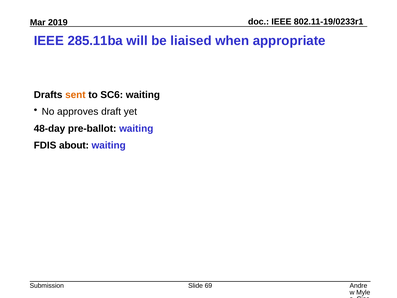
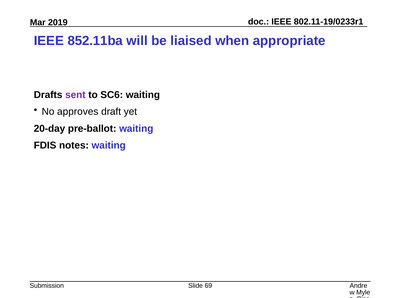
285.11ba: 285.11ba -> 852.11ba (95, 41)
sent colour: orange -> purple (75, 95)
48-day: 48-day -> 20-day (49, 128)
about: about -> notes (74, 145)
